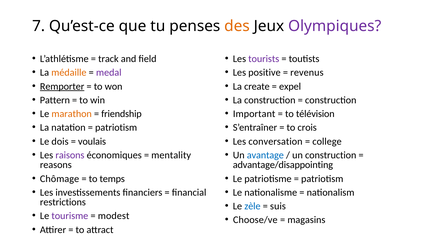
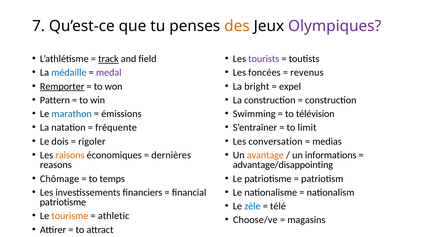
track underline: none -> present (108, 59)
médaille colour: orange -> blue (69, 73)
positive: positive -> foncées (264, 73)
create: create -> bright (257, 86)
marathon colour: orange -> blue (72, 114)
friendship: friendship -> émissions (121, 114)
Important: Important -> Swimming (254, 114)
patriotism: patriotism -> fréquente (116, 128)
crois: crois -> limit (307, 128)
voulais: voulais -> rigoler (92, 141)
college: college -> medias (327, 141)
raisons colour: purple -> orange (70, 155)
mentality: mentality -> dernières (171, 155)
avantage colour: blue -> orange (265, 155)
un construction: construction -> informations (331, 155)
restrictions: restrictions -> patriotisme (63, 202)
suis: suis -> télé (278, 206)
tourisme colour: purple -> orange (70, 216)
modest: modest -> athletic (114, 216)
